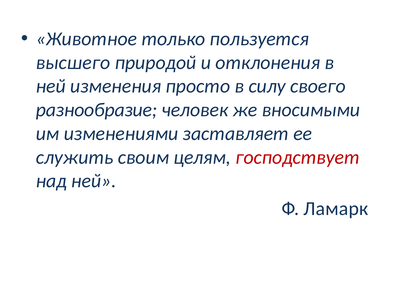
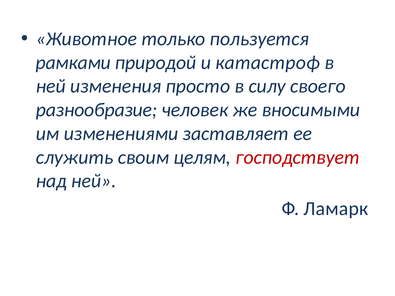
высшего: высшего -> рамками (73, 63)
отклонения: отклонения -> катастроф (268, 63)
